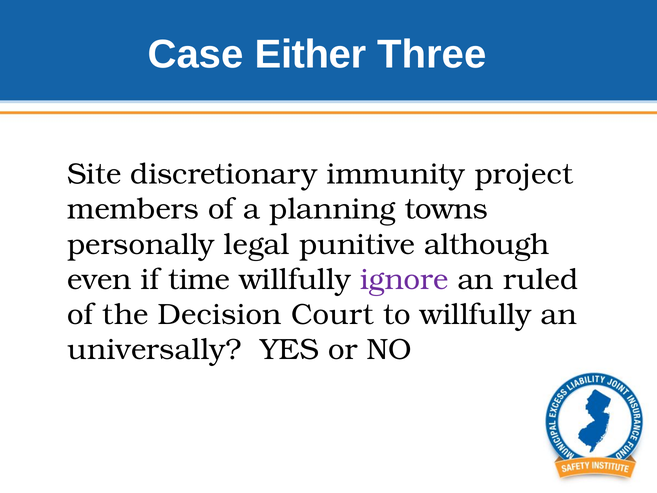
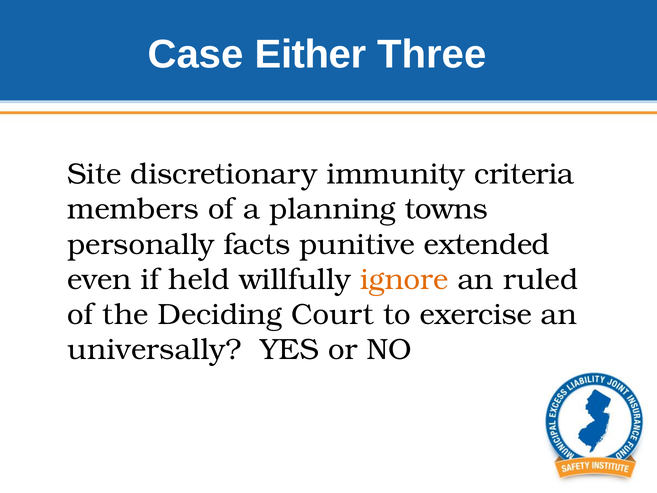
project: project -> criteria (524, 174)
legal: legal -> facts (257, 244)
although: although -> extended (487, 244)
time: time -> held (199, 279)
ignore colour: purple -> orange (404, 279)
Decision: Decision -> Deciding (220, 314)
to willfully: willfully -> exercise (476, 314)
